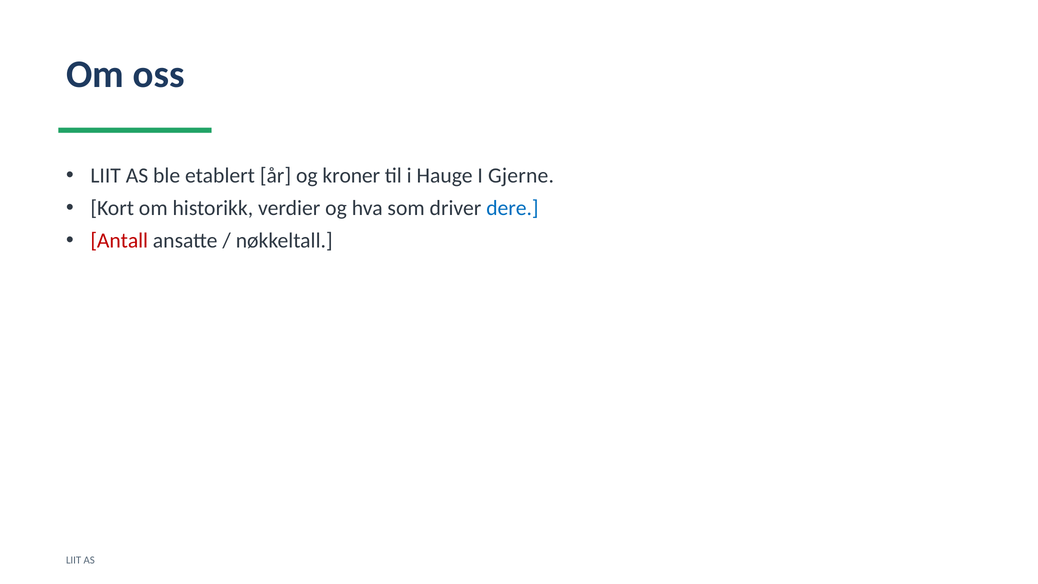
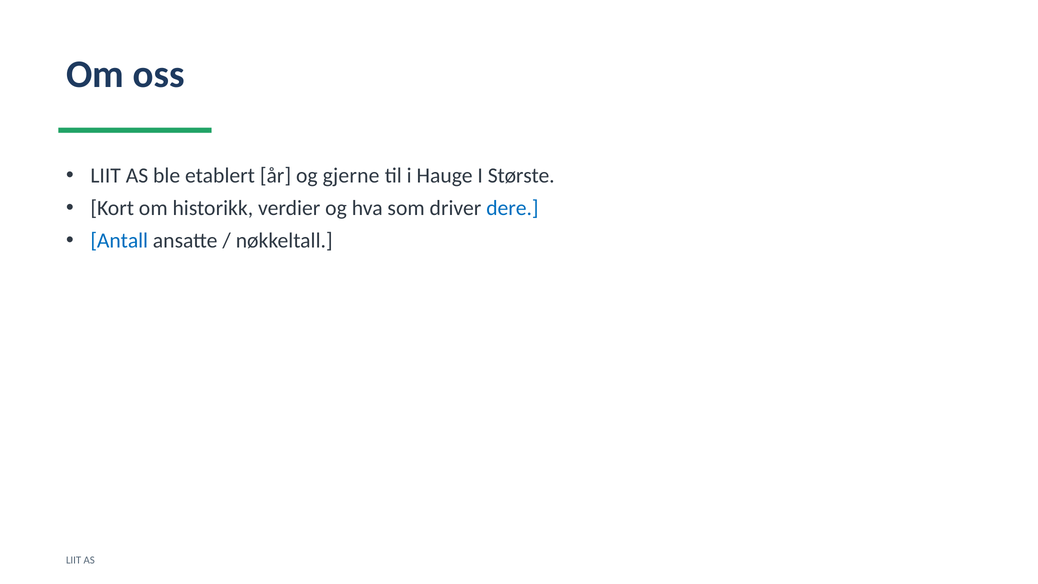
kroner: kroner -> gjerne (351, 176)
Gjerne: Gjerne -> Største (521, 176)
Antall colour: red -> blue (119, 241)
